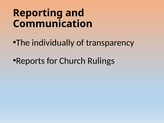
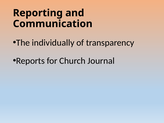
Rulings: Rulings -> Journal (101, 61)
